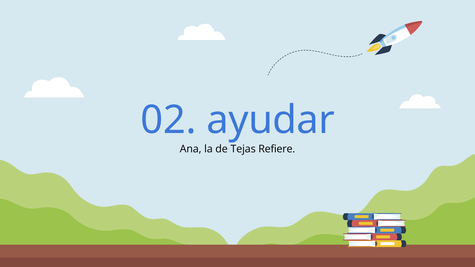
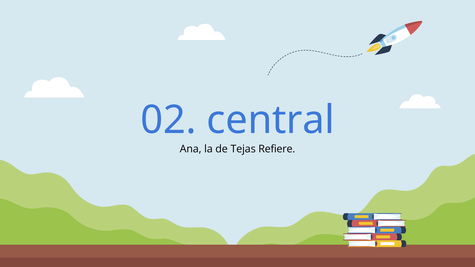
ayudar: ayudar -> central (271, 120)
